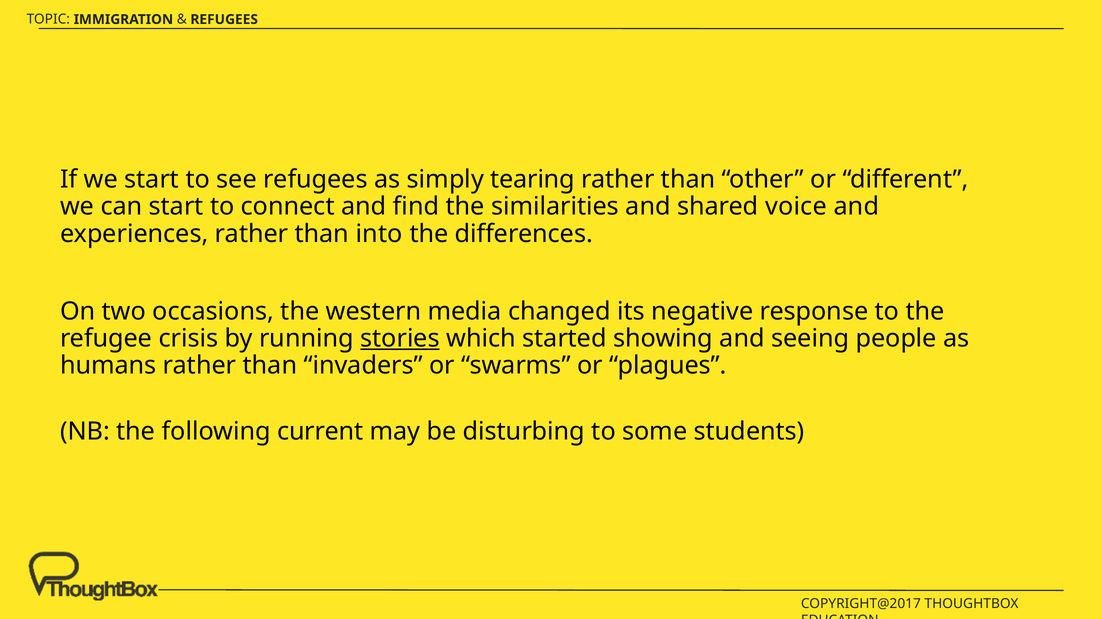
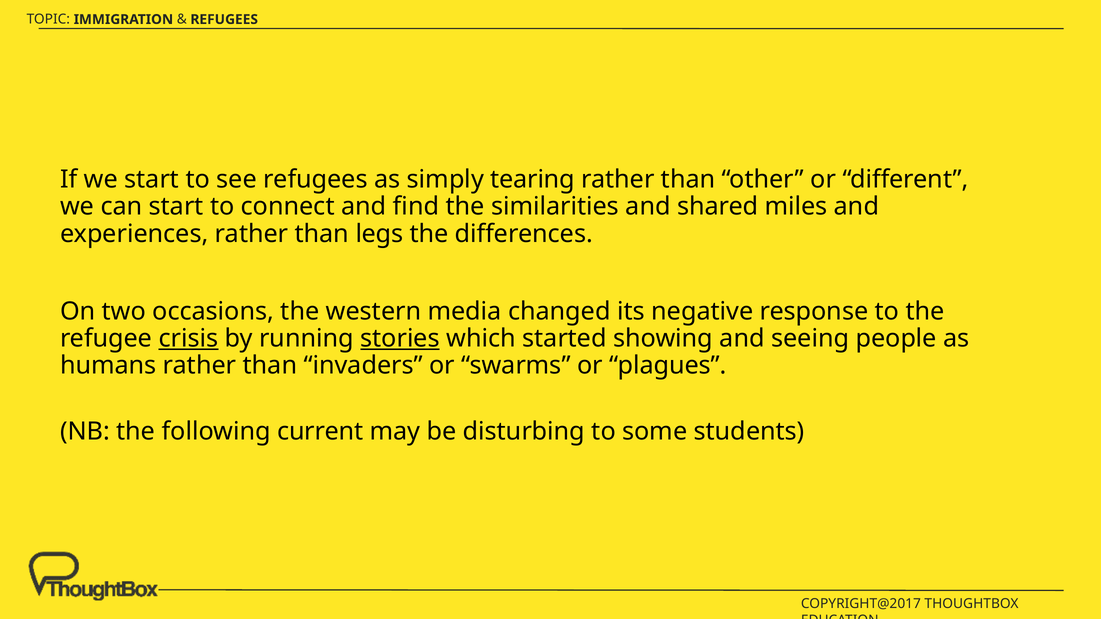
voice: voice -> miles (796, 207)
into: into -> legs (379, 234)
crisis underline: none -> present (189, 339)
